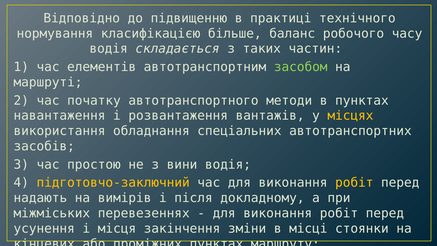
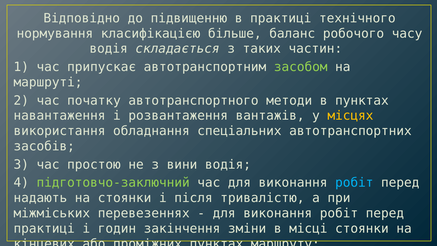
елементів: елементів -> припускає (102, 67)
підготовчо-заключний colour: yellow -> light green (113, 183)
робіт colour: yellow -> light blue (354, 183)
на вимірів: вимірів -> стоянки (125, 198)
докладному: докладному -> тривалістю (262, 198)
усунення: усунення -> практиці (44, 229)
місця: місця -> годин (117, 229)
